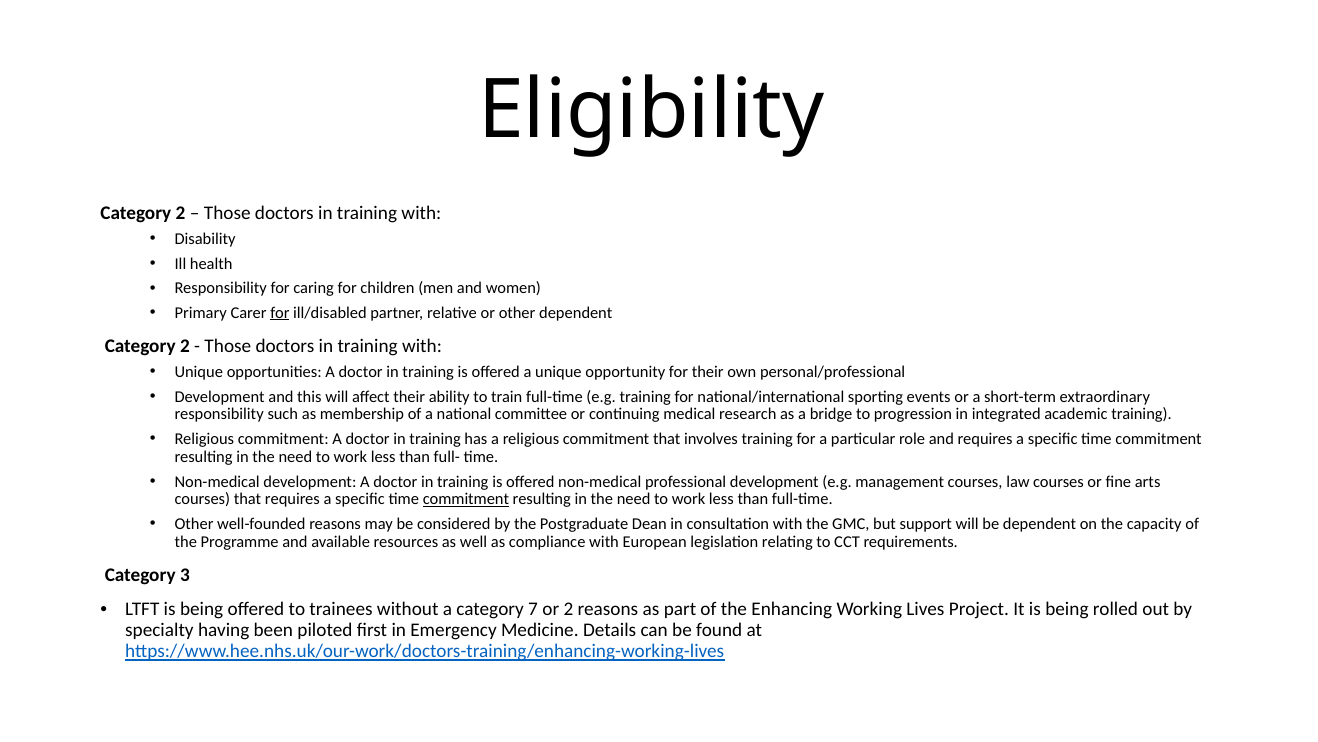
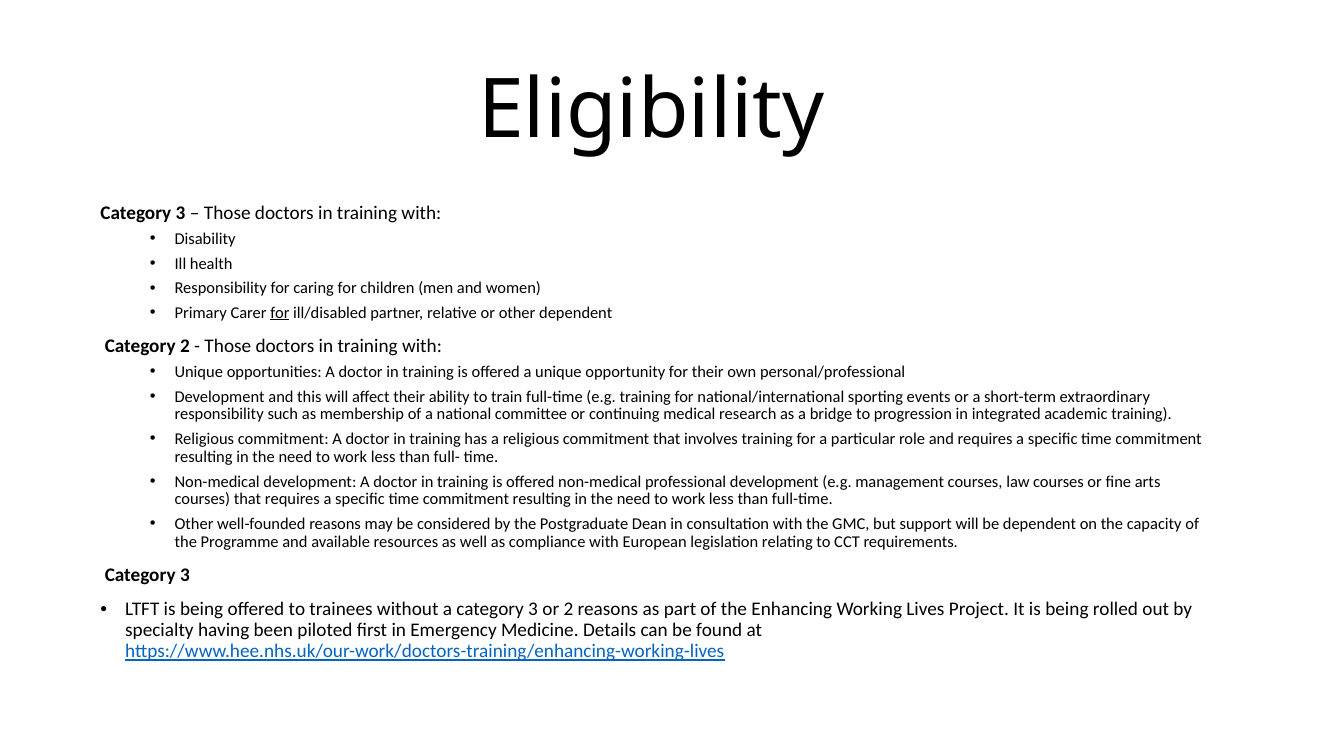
2: 2 -> 3 (181, 213)
commitment underline: present -> none (466, 499)
a category 7: 7 -> 3 (533, 609)
